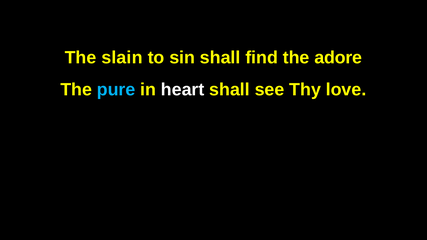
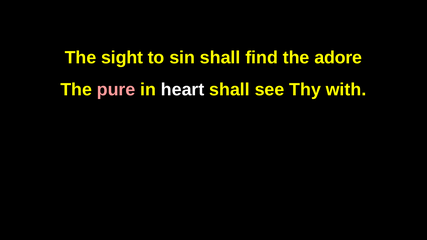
slain: slain -> sight (122, 58)
pure colour: light blue -> pink (116, 90)
love: love -> with (346, 90)
